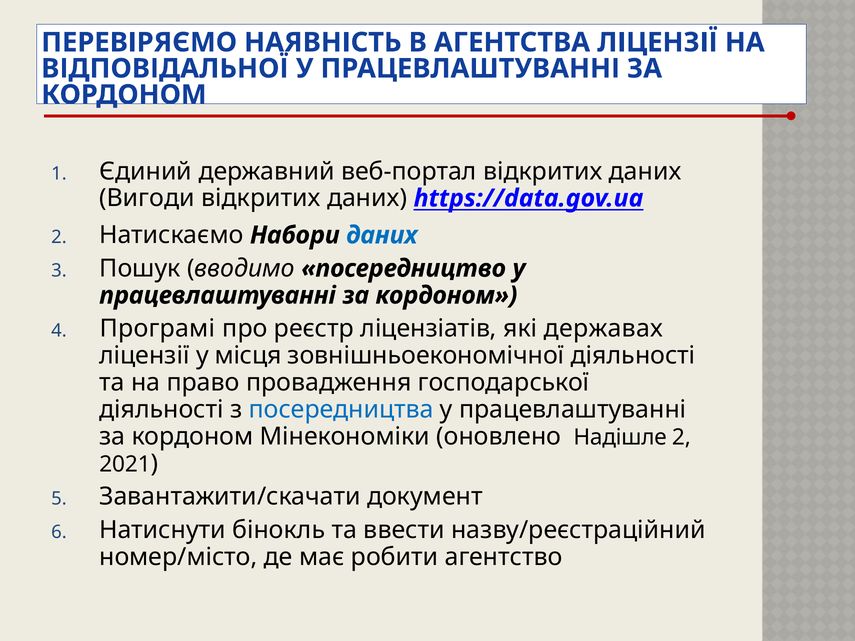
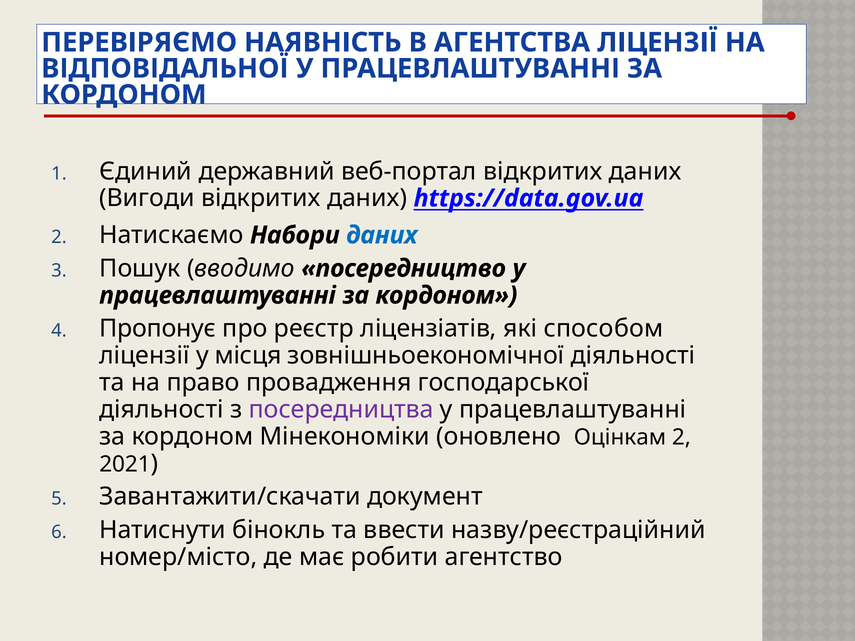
Програмі: Програмі -> Пропонує (158, 329)
державах: державах -> способом (603, 329)
посередництва colour: blue -> purple (341, 410)
Надішле: Надішле -> Оцінкам (620, 437)
